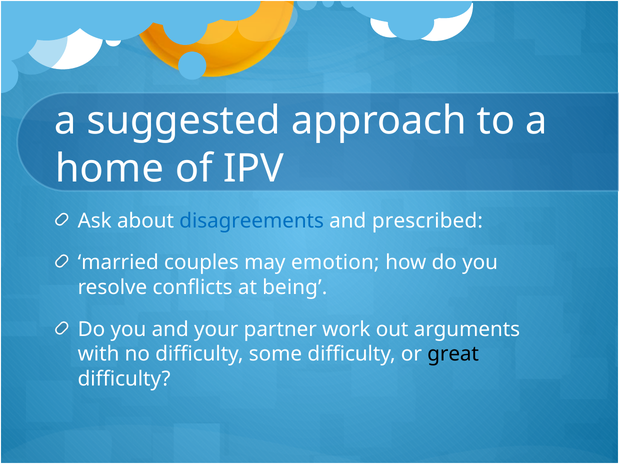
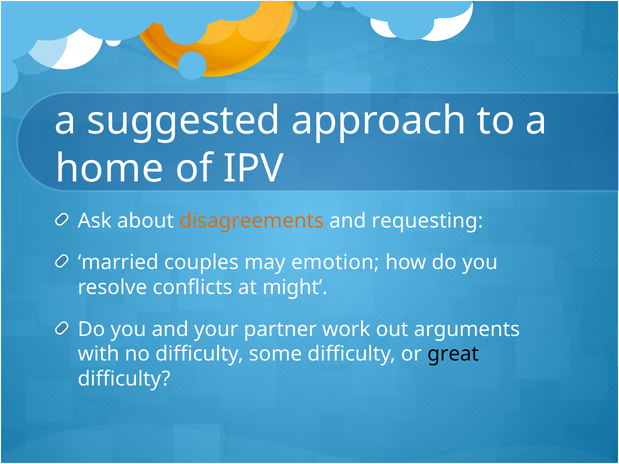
disagreements colour: blue -> orange (252, 221)
prescribed: prescribed -> requesting (428, 221)
being: being -> might (295, 288)
